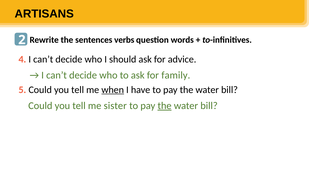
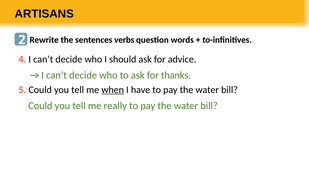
family: family -> thanks (176, 75)
sister: sister -> really (115, 106)
the underline: present -> none (165, 106)
